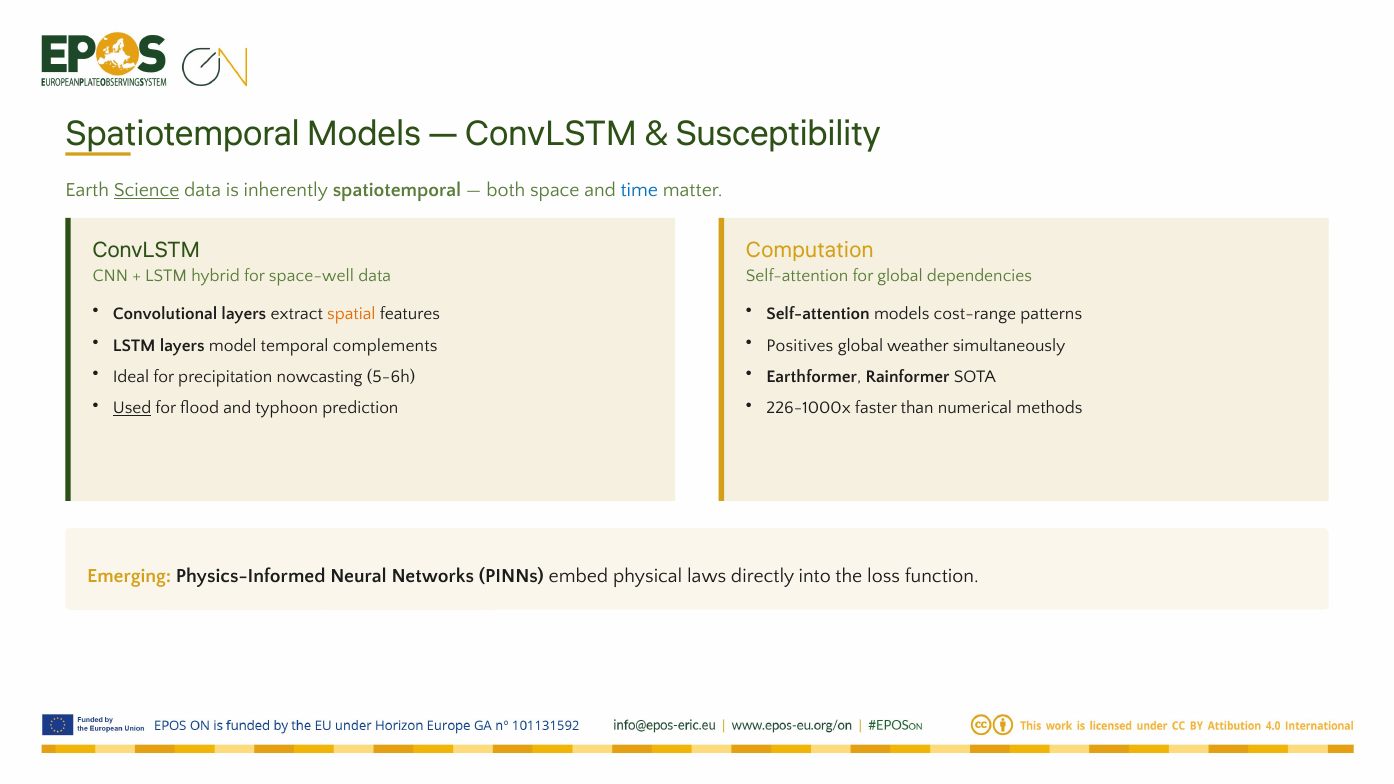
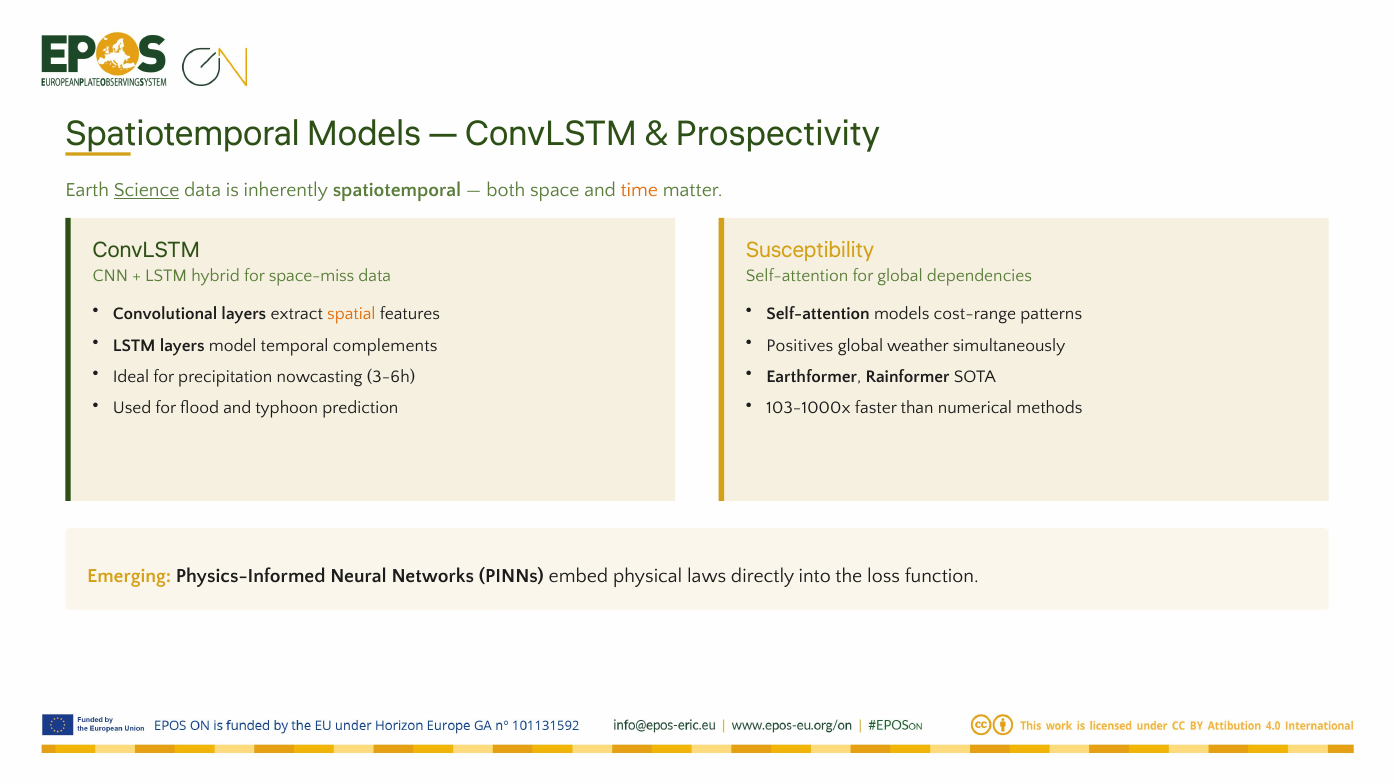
Susceptibility: Susceptibility -> Prospectivity (778, 134)
time colour: blue -> orange (639, 190)
Computation: Computation -> Susceptibility (810, 250)
space-well: space-well -> space-miss (312, 276)
5-6h: 5-6h -> 3-6h (391, 377)
Used underline: present -> none (132, 408)
226-1000x: 226-1000x -> 103-1000x (809, 408)
